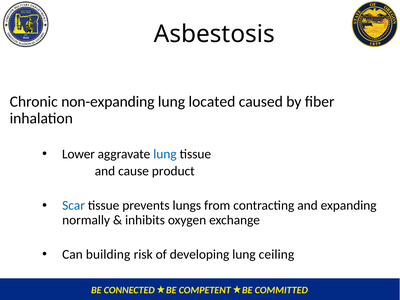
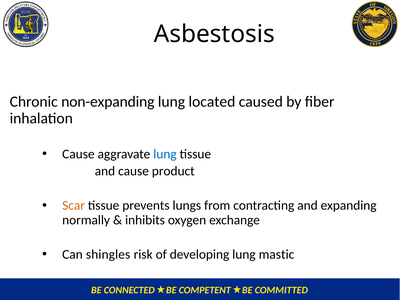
Lower: Lower -> Cause (78, 154)
Scar colour: blue -> orange (74, 206)
building: building -> shingles (108, 254)
ceiling: ceiling -> mastic (277, 254)
